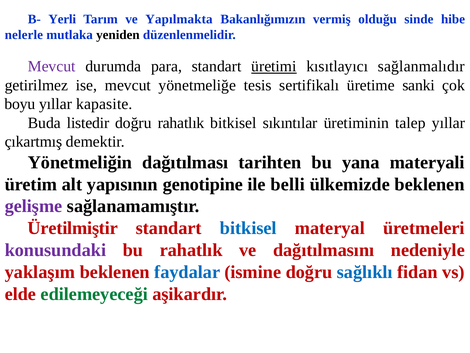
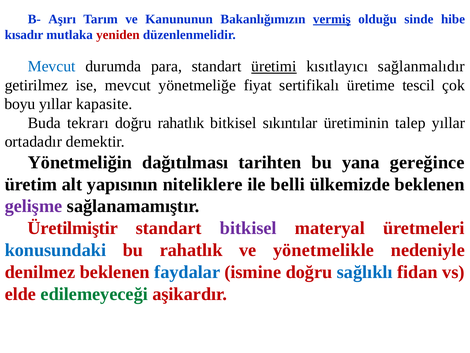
Yerli: Yerli -> Aşırı (62, 19)
Yapılmakta: Yapılmakta -> Kanununun (179, 19)
vermiş underline: none -> present (332, 19)
nelerle: nelerle -> kısadır (24, 35)
yeniden colour: black -> red (118, 35)
Mevcut colour: purple -> blue (52, 66)
tesis: tesis -> fiyat (258, 85)
sanki: sanki -> tescil (419, 85)
listedir: listedir -> tekrarı (88, 123)
çıkartmış: çıkartmış -> ortadadır (33, 142)
materyali: materyali -> gereğince (427, 162)
genotipine: genotipine -> niteliklere (203, 184)
bitkisel colour: blue -> purple (248, 228)
konusundaki colour: purple -> blue (55, 250)
dağıtılmasını: dağıtılmasını -> yönetmelikle (324, 250)
yaklaşım: yaklaşım -> denilmez (40, 272)
